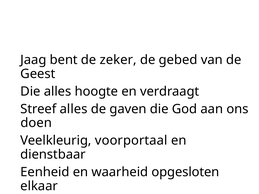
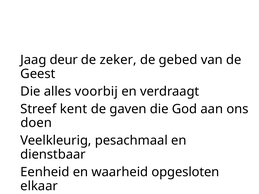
bent: bent -> deur (64, 60)
hoogte: hoogte -> voorbij (96, 91)
Streef alles: alles -> kent (74, 109)
voorportaal: voorportaal -> pesachmaal (131, 141)
